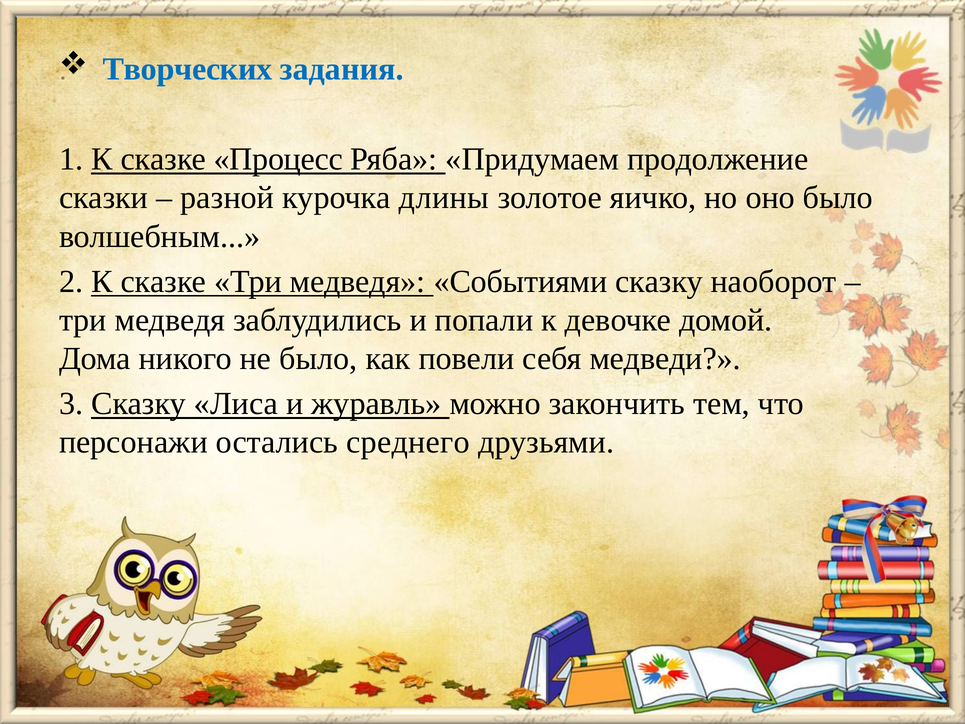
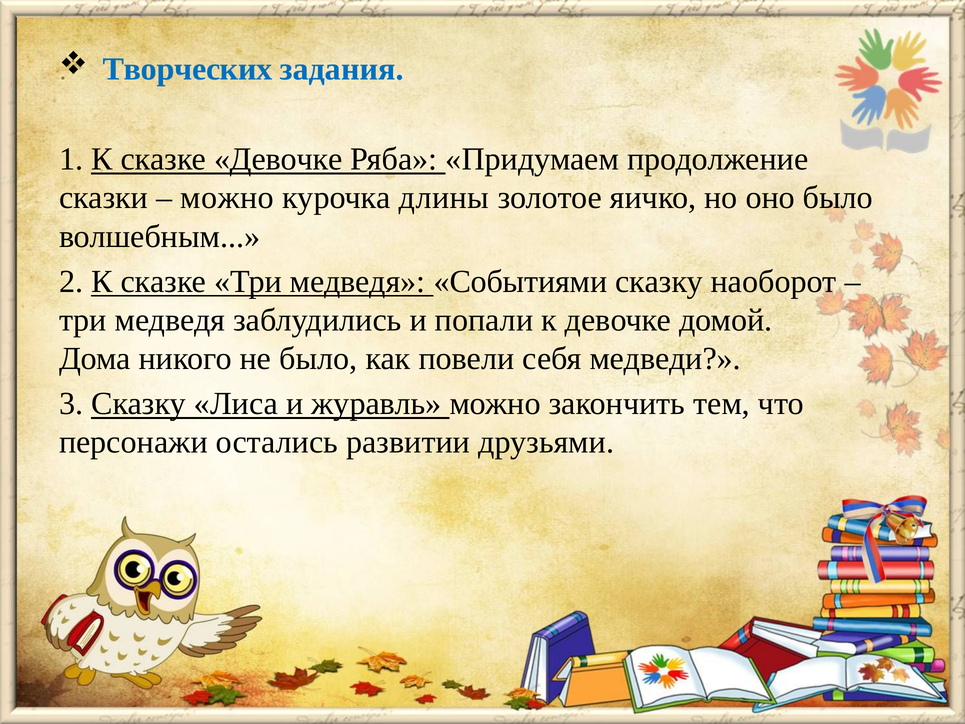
сказке Процесс: Процесс -> Девочке (278, 159)
разной: разной -> можно (227, 198)
среднего: среднего -> развитии (408, 442)
